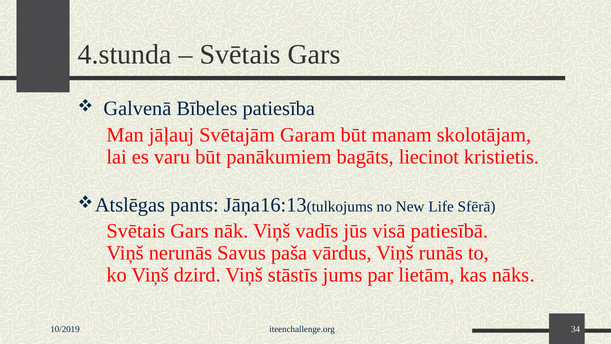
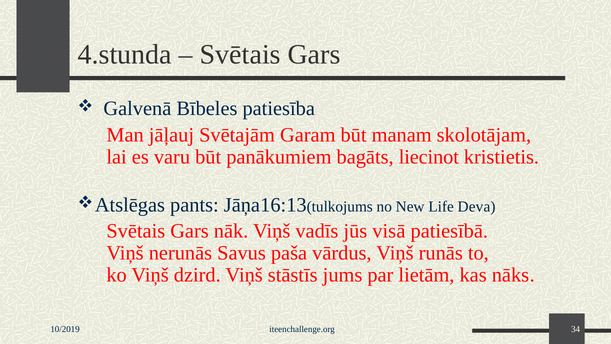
Sfērā: Sfērā -> Deva (477, 207)
